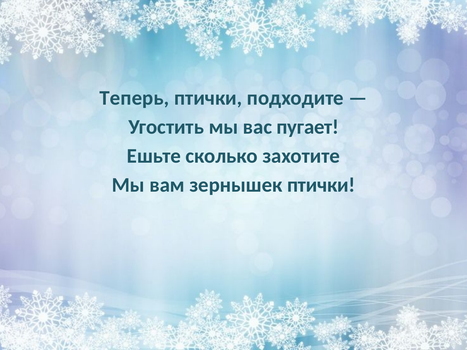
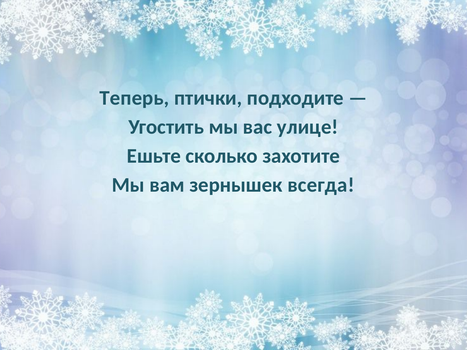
пугает: пугает -> улице (308, 127)
зернышек птички: птички -> всегда (321, 185)
